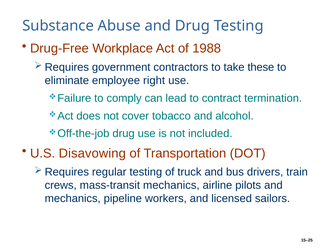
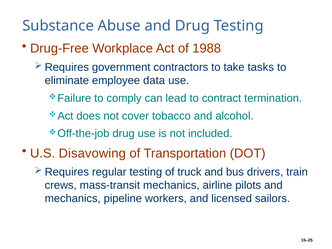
these: these -> tasks (261, 67)
right: right -> data (154, 80)
